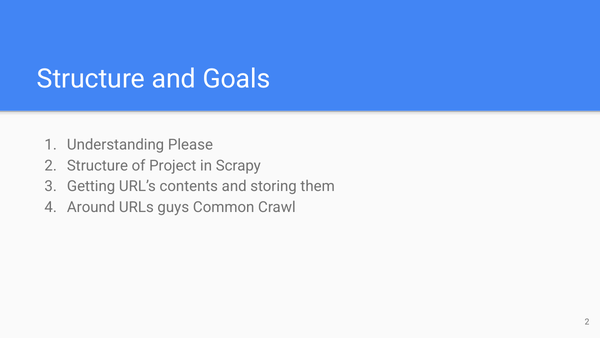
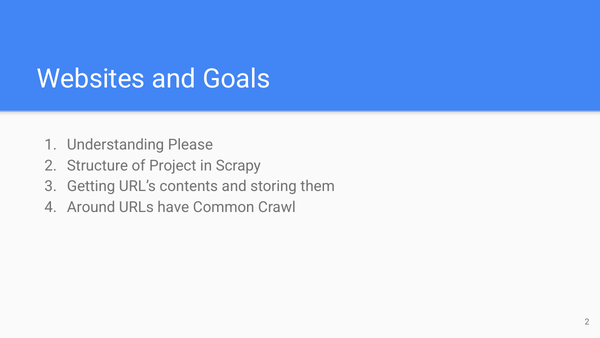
Structure: Structure -> Websites (91, 79)
guys: guys -> have (173, 207)
